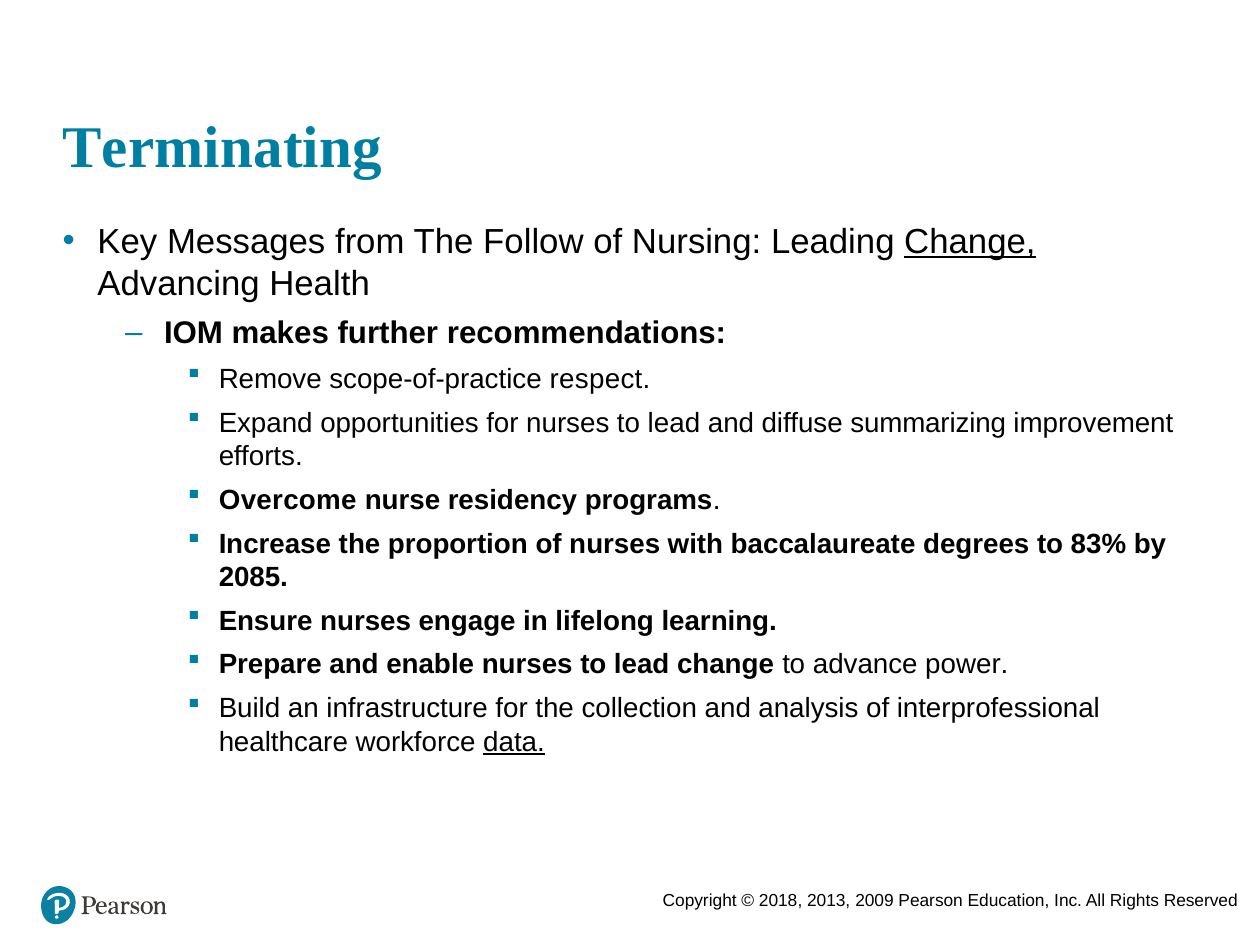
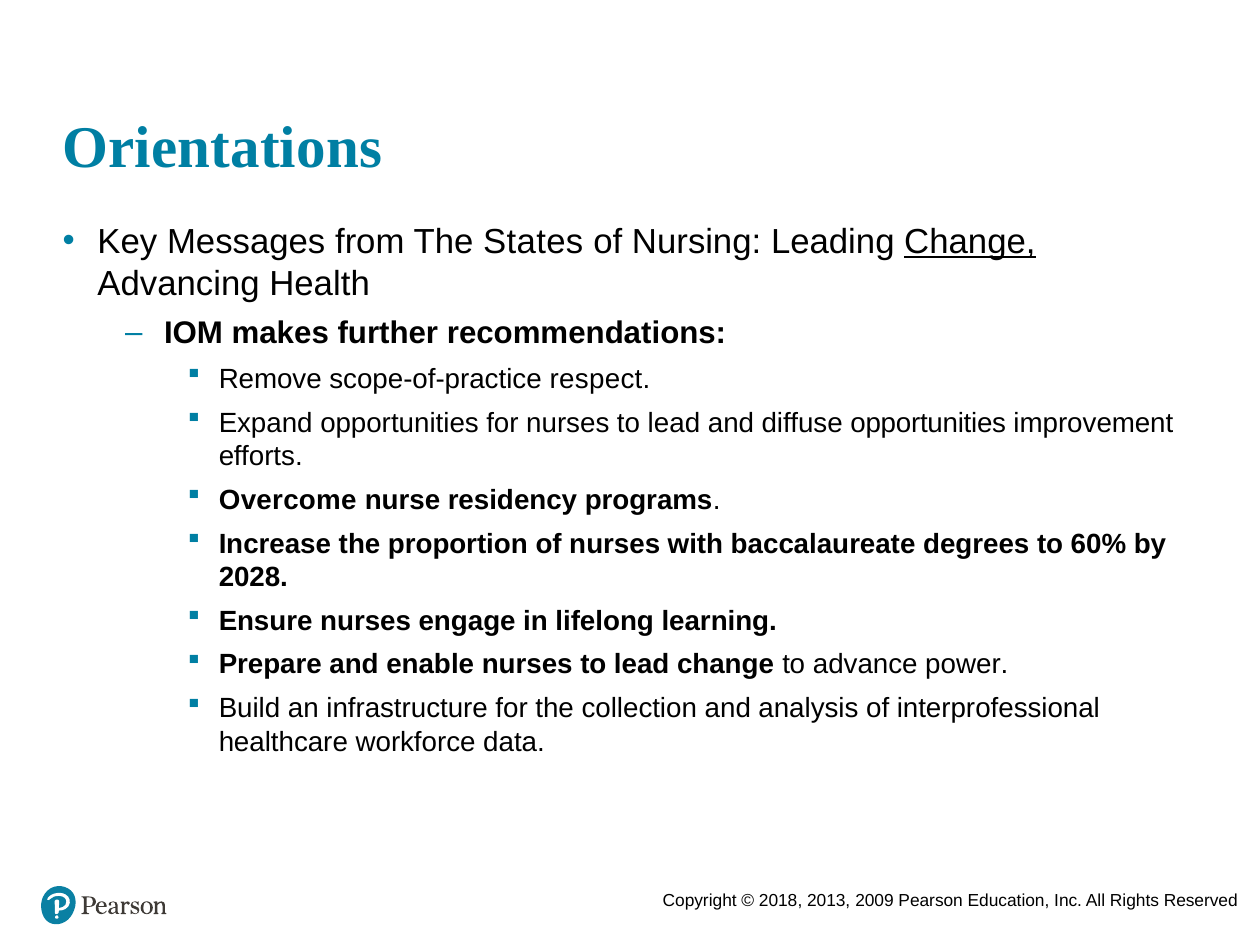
Terminating: Terminating -> Orientations (222, 148)
Follow: Follow -> States (533, 242)
diffuse summarizing: summarizing -> opportunities (928, 423)
83%: 83% -> 60% (1098, 544)
2085: 2085 -> 2028 (253, 577)
data underline: present -> none (514, 742)
